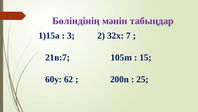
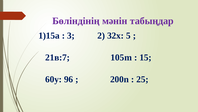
7: 7 -> 5 (128, 35)
62: 62 -> 96 (69, 79)
